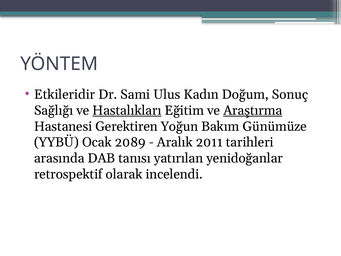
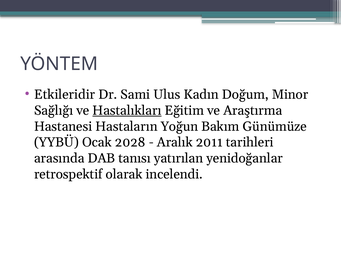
Sonuç: Sonuç -> Minor (290, 94)
Araştırma underline: present -> none (253, 110)
Gerektiren: Gerektiren -> Hastaların (127, 126)
2089: 2089 -> 2028 (130, 142)
